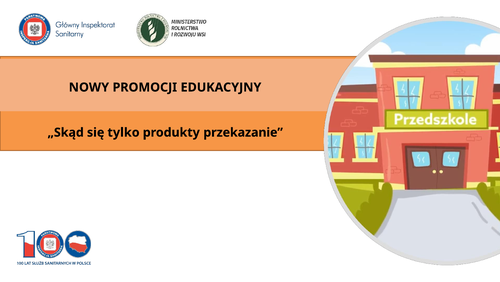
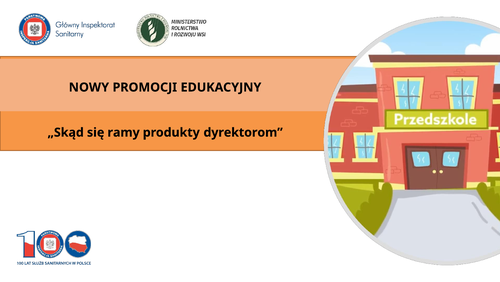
tylko: tylko -> ramy (124, 132)
przekazanie: przekazanie -> dyrektorom (243, 132)
